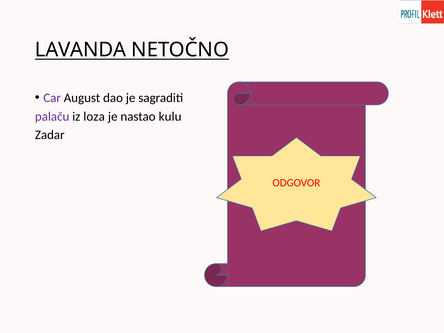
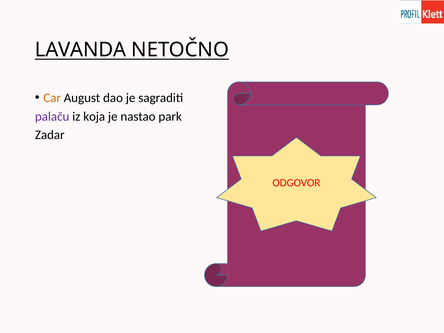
Car colour: purple -> orange (52, 98)
loza: loza -> koja (94, 116)
kulu: kulu -> park (170, 116)
